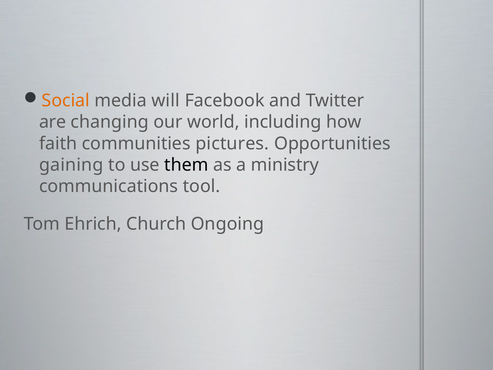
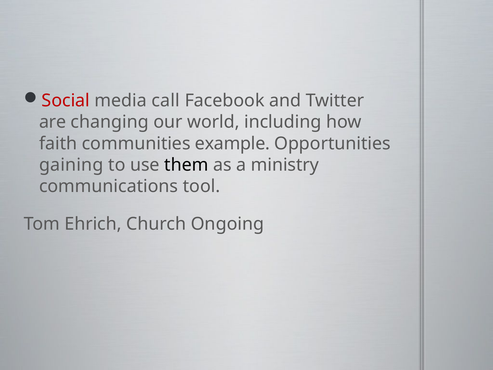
Social colour: orange -> red (66, 101)
will: will -> call (166, 101)
pictures: pictures -> example (232, 143)
